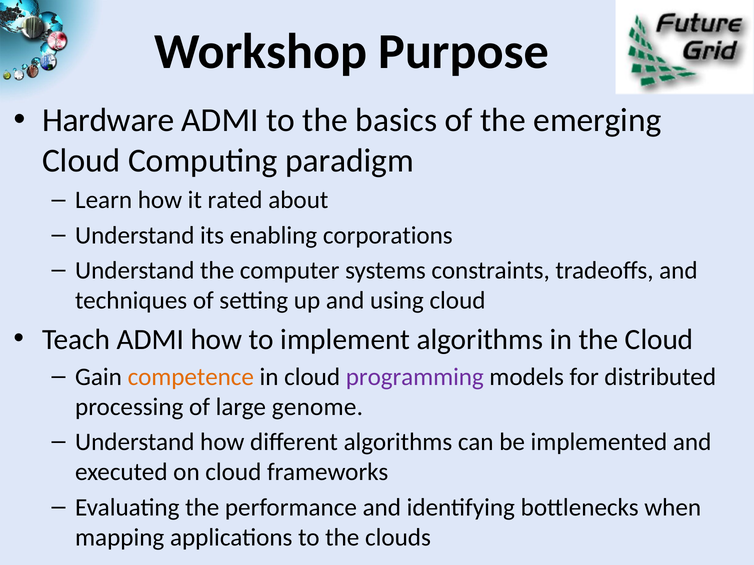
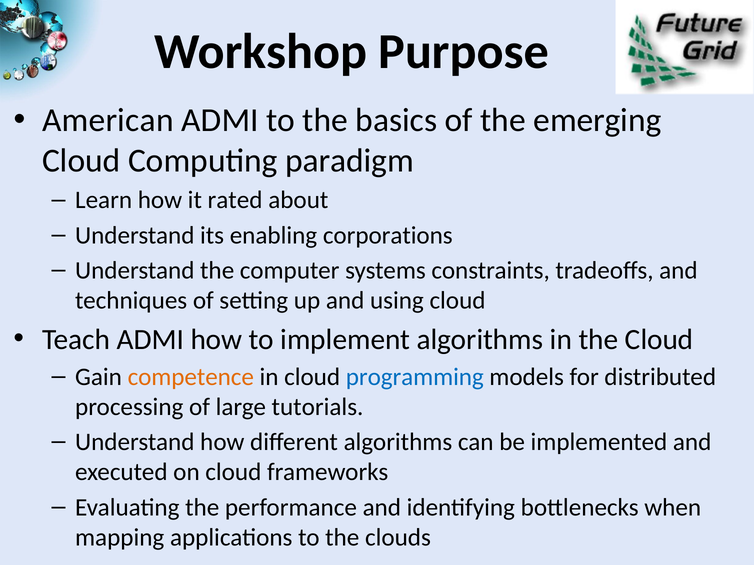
Hardware: Hardware -> American (108, 120)
programming colour: purple -> blue (415, 377)
genome: genome -> tutorials (318, 407)
